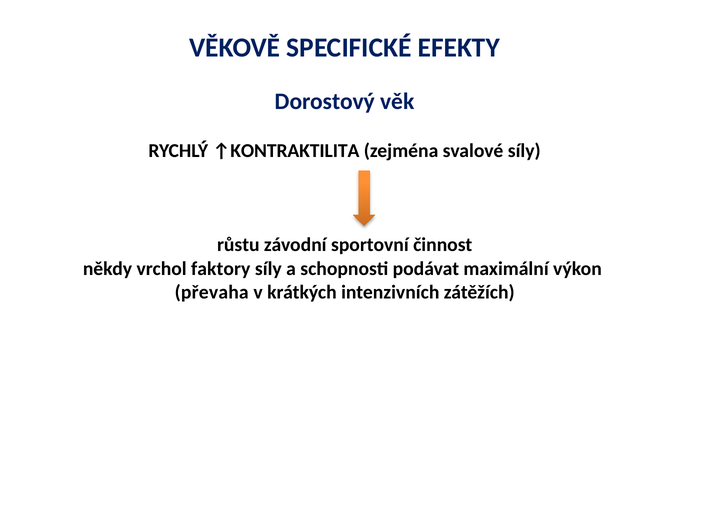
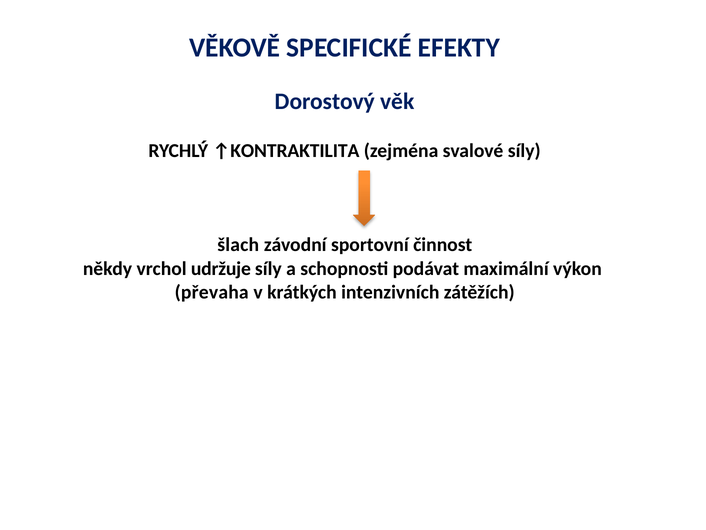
růstu: růstu -> šlach (238, 245)
faktory: faktory -> udržuje (221, 268)
